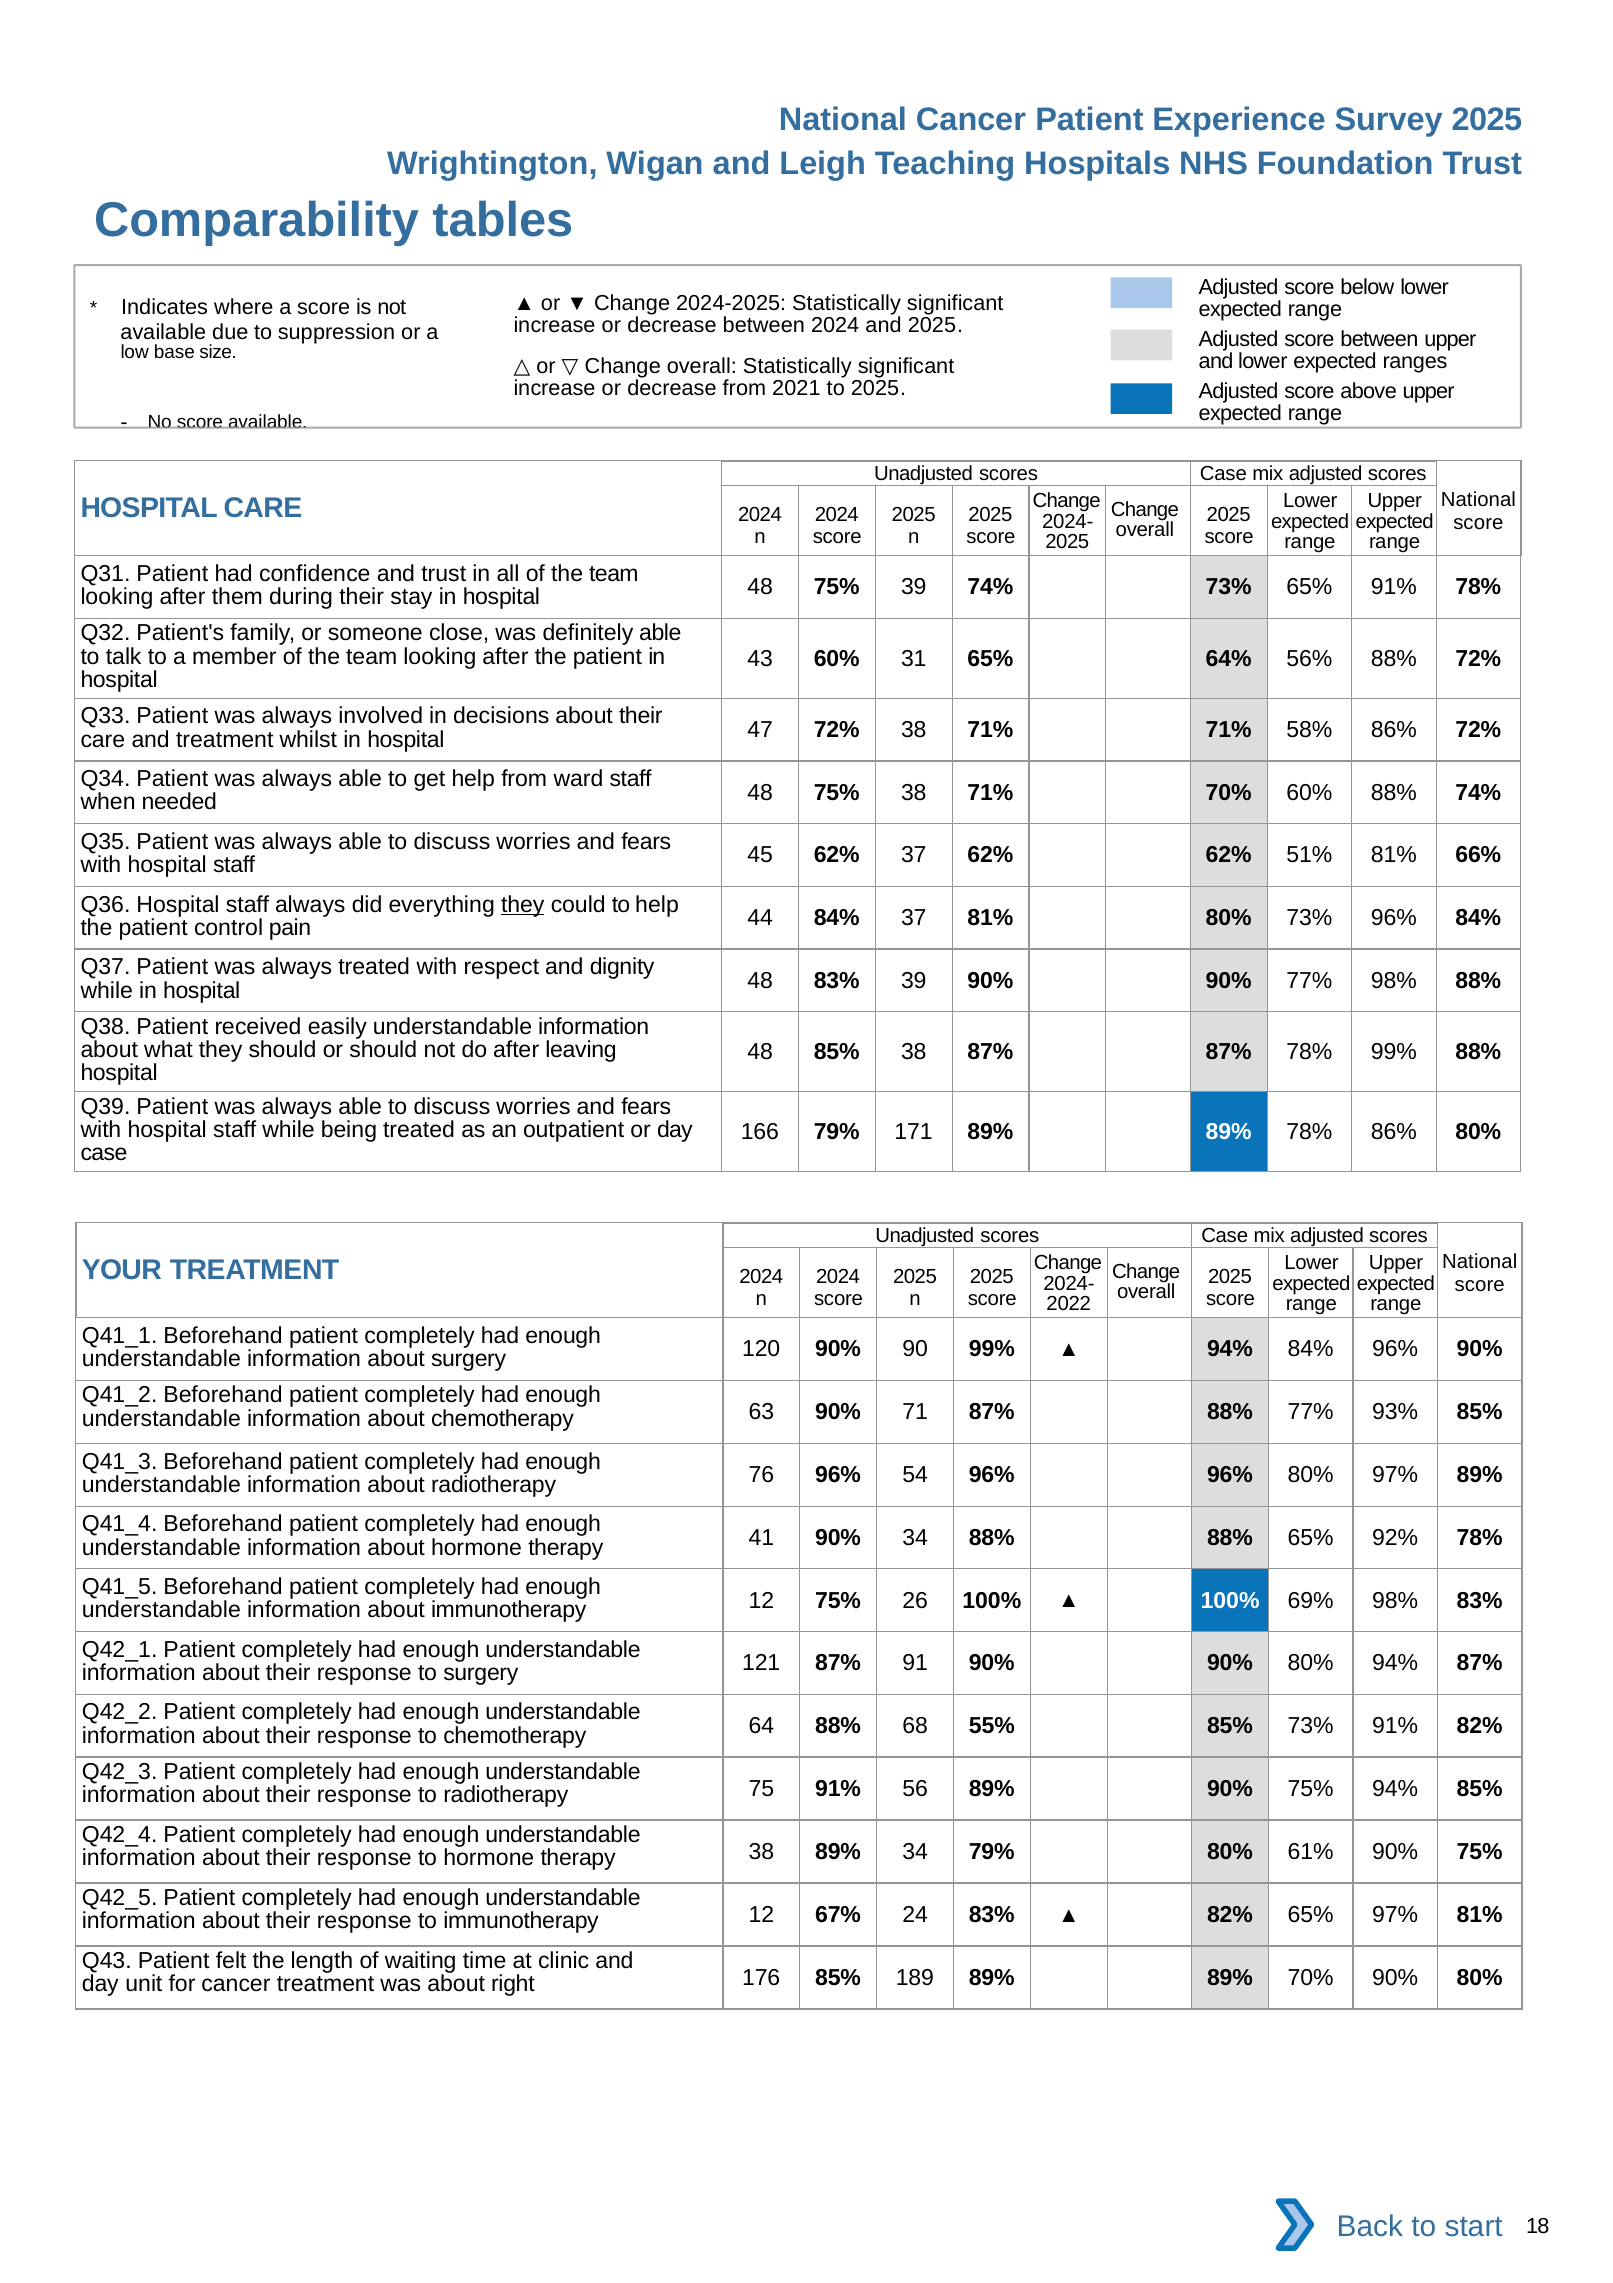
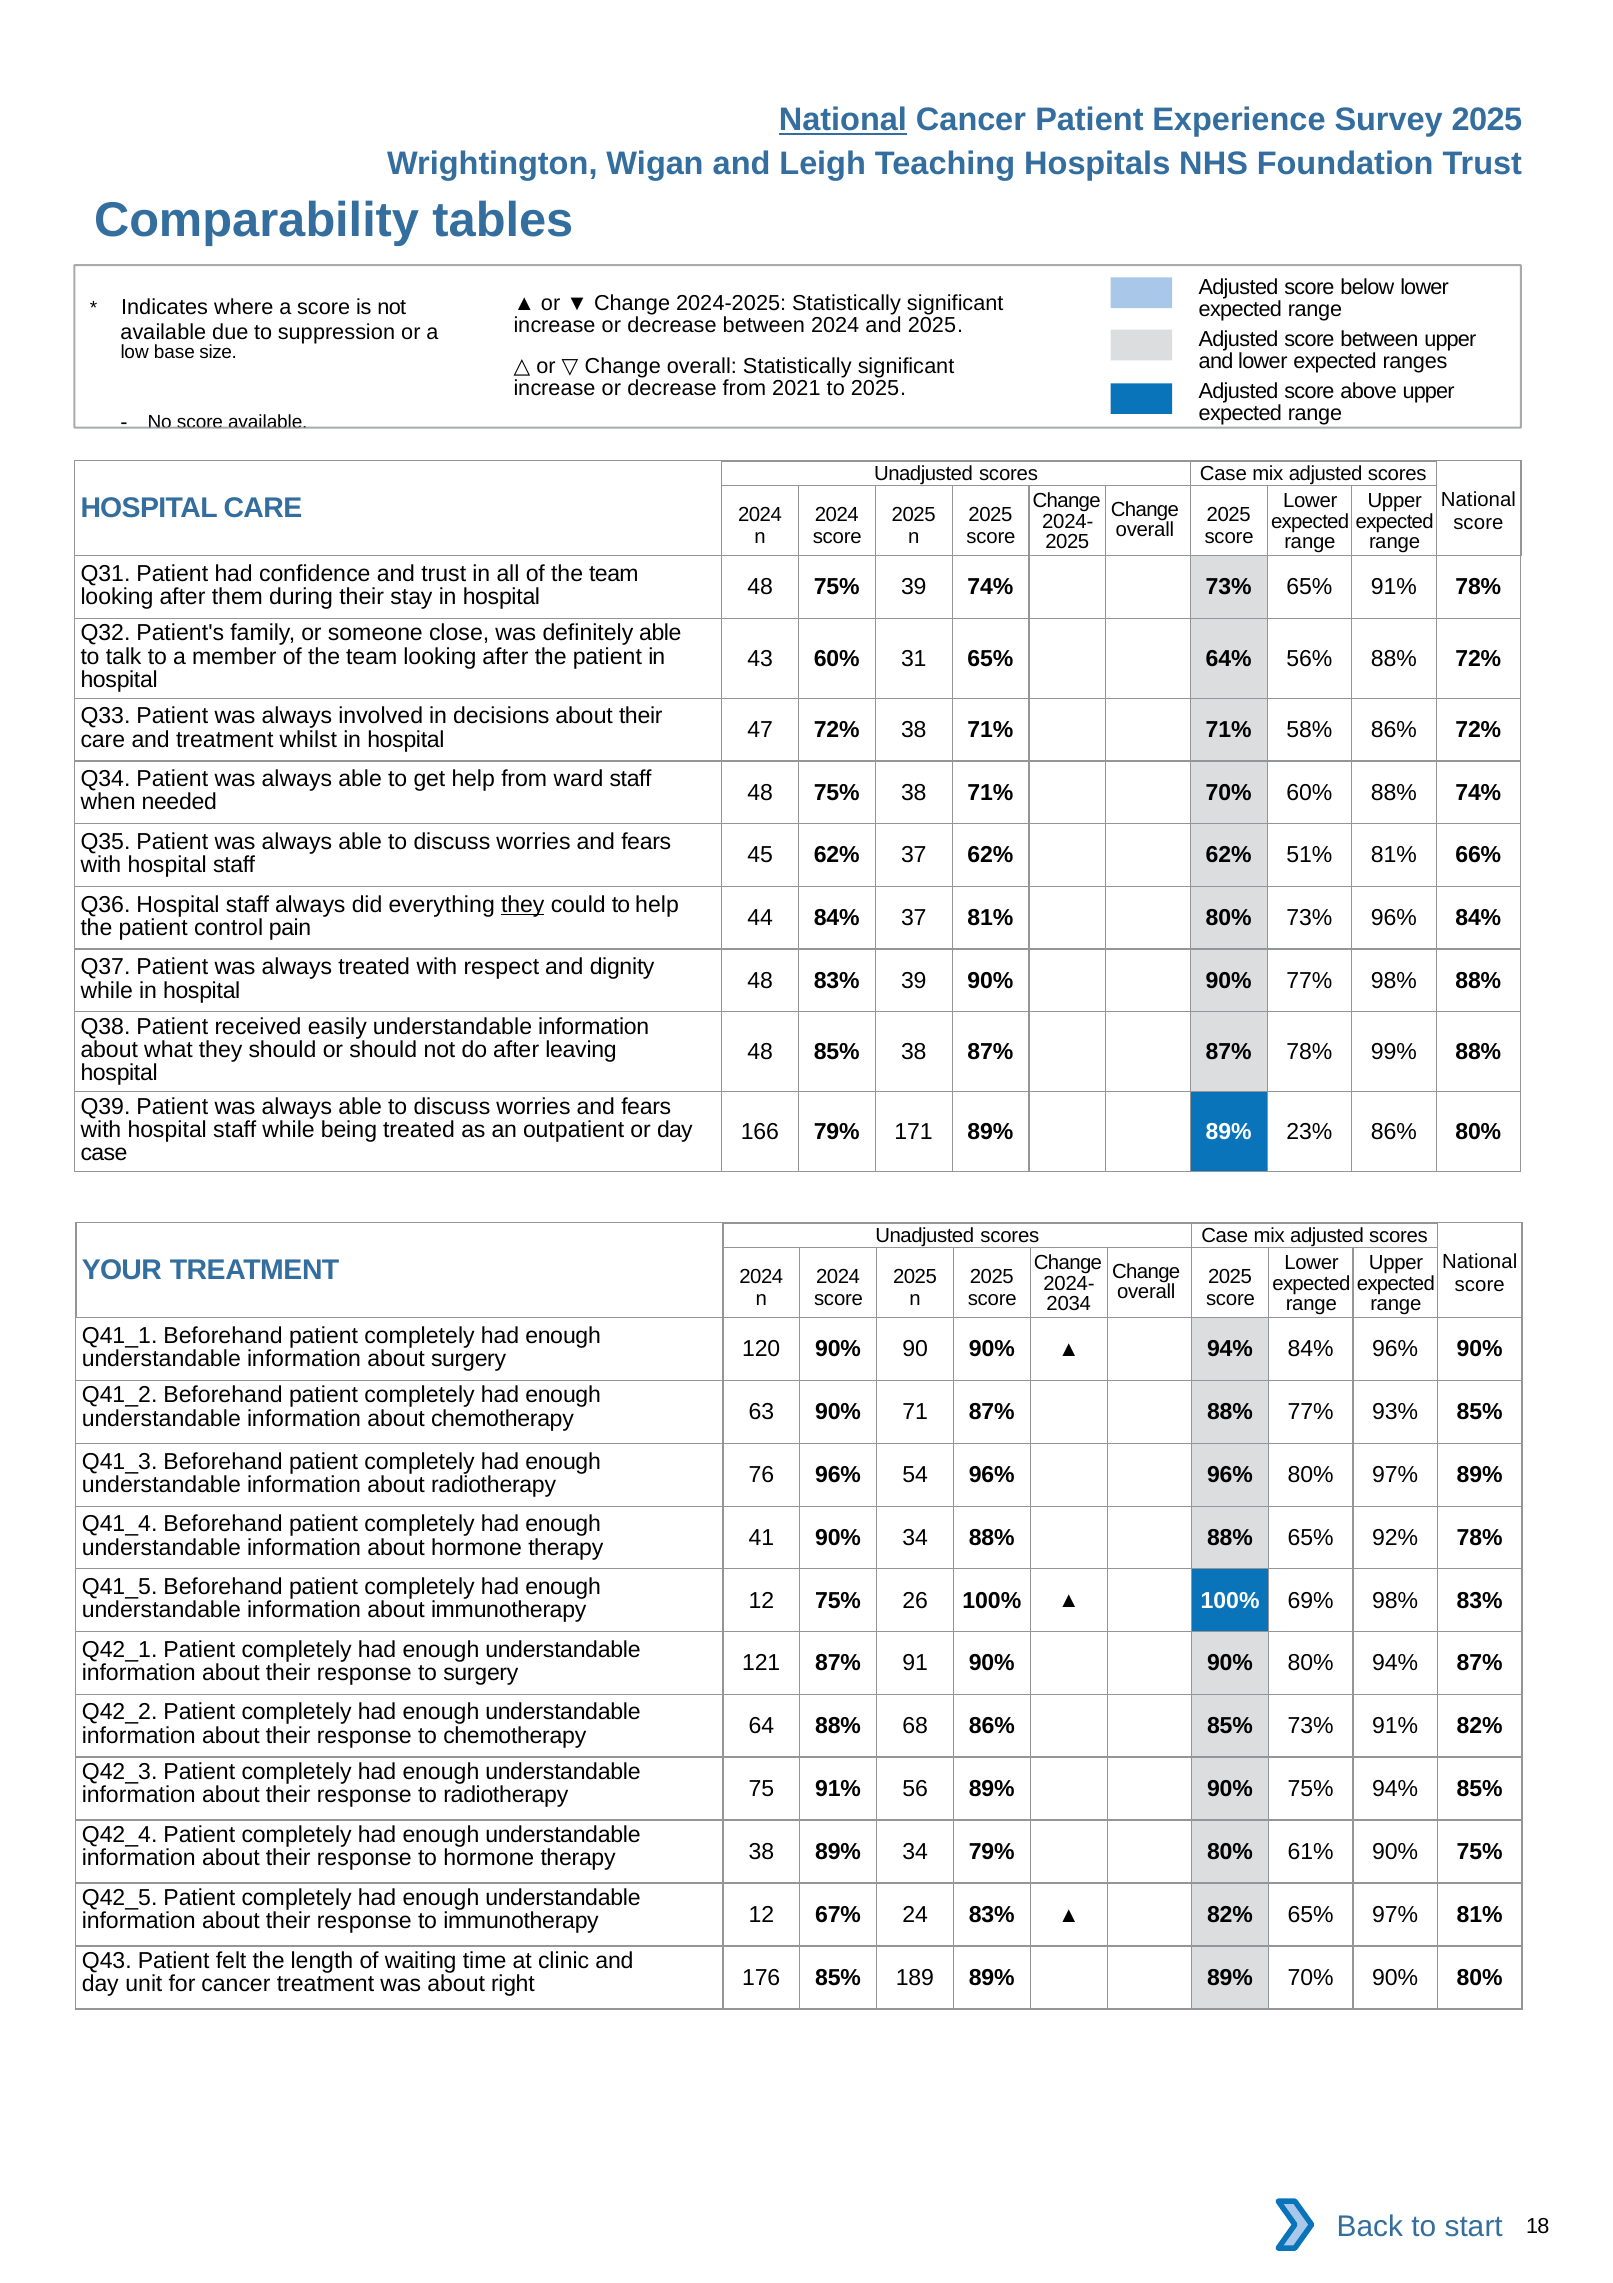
National underline: none -> present (843, 120)
89% 78%: 78% -> 23% (1309, 1132)
2022: 2022 -> 2034 (1069, 1304)
90 99%: 99% -> 90% (992, 1349)
68 55%: 55% -> 86% (992, 1726)
